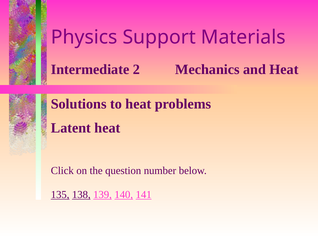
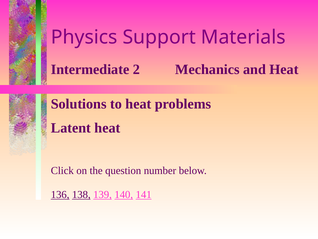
135: 135 -> 136 (60, 194)
